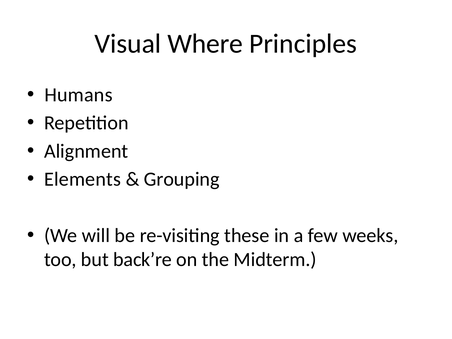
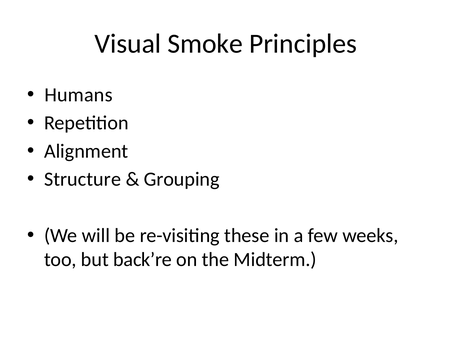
Where: Where -> Smoke (205, 44)
Elements: Elements -> Structure (83, 179)
